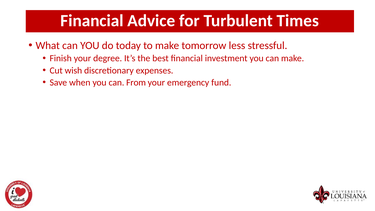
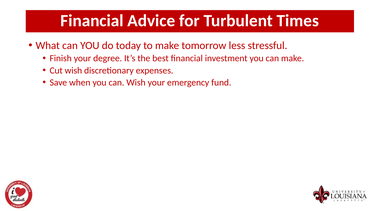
can From: From -> Wish (136, 82)
